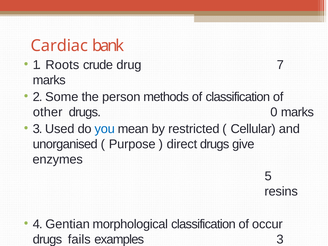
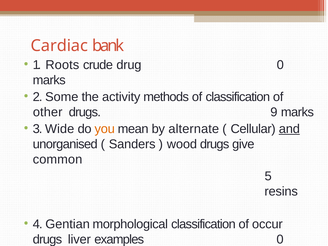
drug 7: 7 -> 0 (280, 65)
person: person -> activity (121, 97)
0: 0 -> 9 (274, 112)
Used: Used -> Wide (60, 129)
you colour: blue -> orange (105, 129)
restricted: restricted -> alternate (194, 129)
and underline: none -> present (289, 129)
Purpose: Purpose -> Sanders (132, 144)
direct: direct -> wood (182, 144)
enzymes: enzymes -> common (58, 159)
fails: fails -> liver (79, 239)
examples 3: 3 -> 0 (280, 239)
